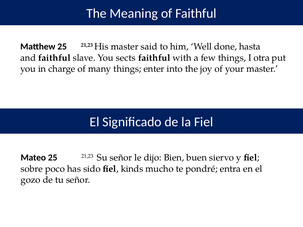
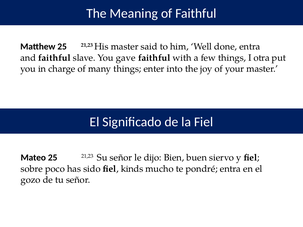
done hasta: hasta -> entra (250, 47)
sects: sects -> gave (126, 58)
